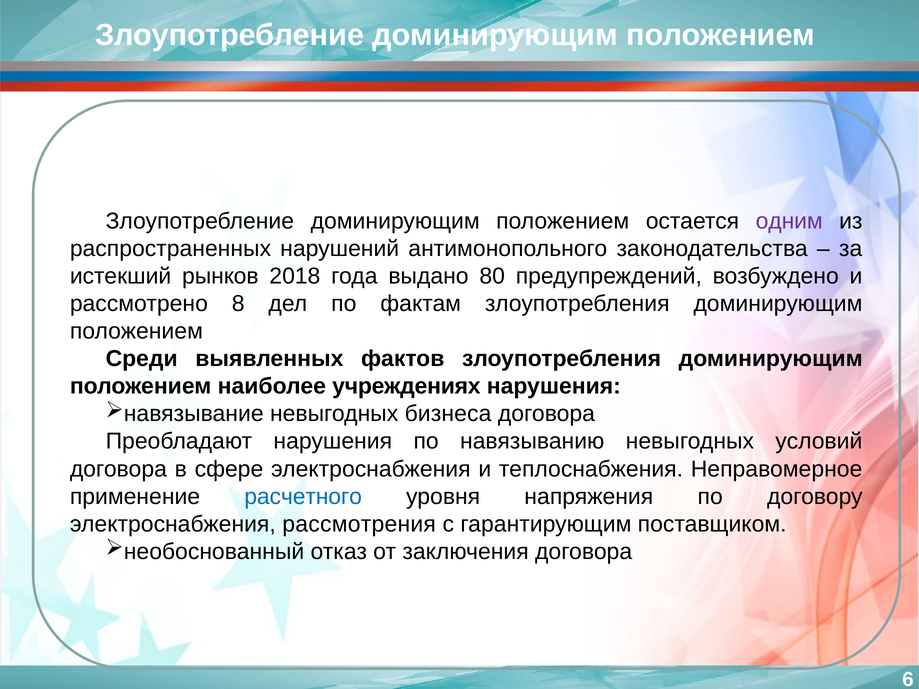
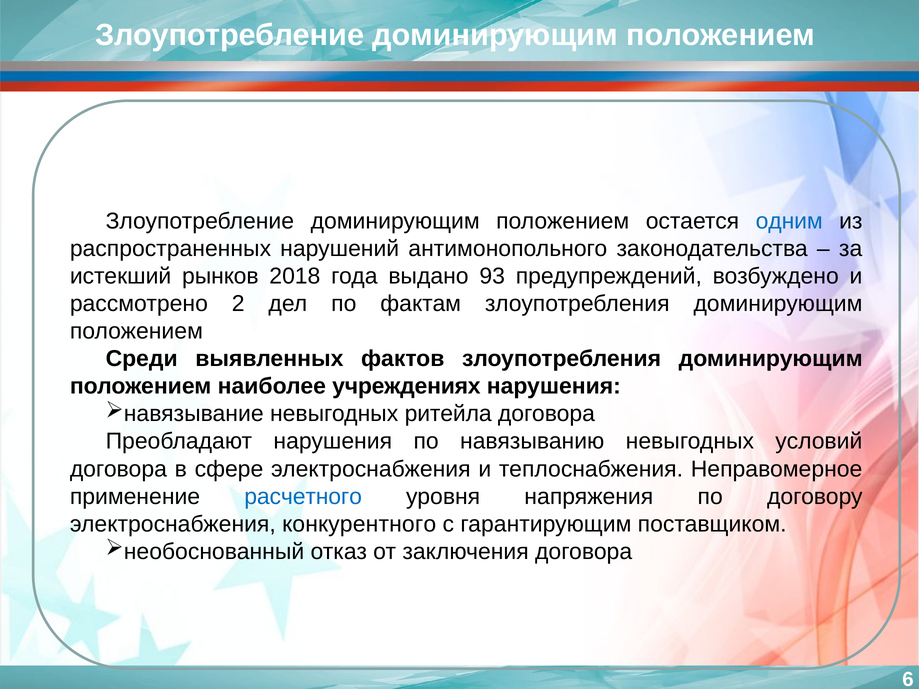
одним colour: purple -> blue (789, 221)
80: 80 -> 93 (492, 276)
8: 8 -> 2 (238, 304)
бизнеса: бизнеса -> ритейла (448, 414)
рассмотрения: рассмотрения -> конкурентного (359, 524)
